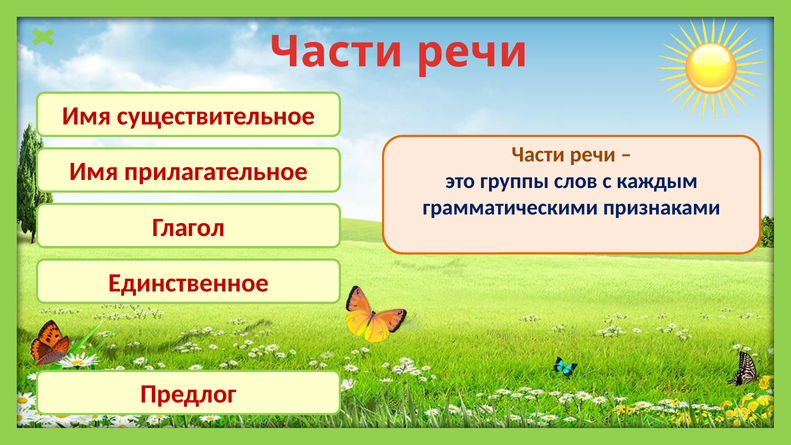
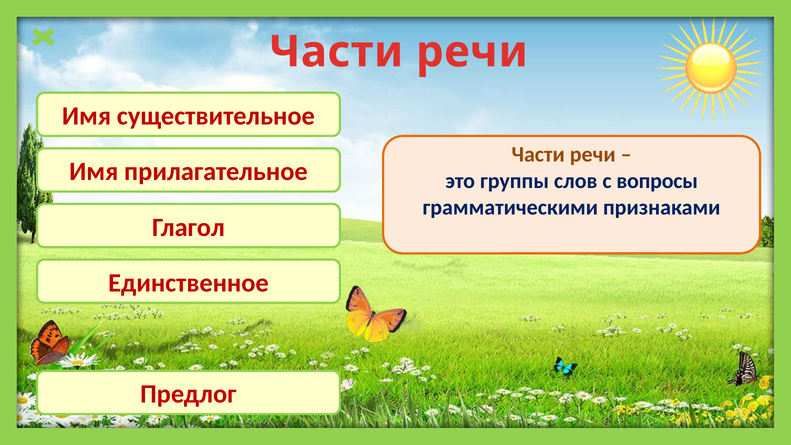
каждым: каждым -> вопросы (657, 181)
